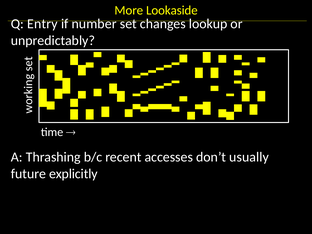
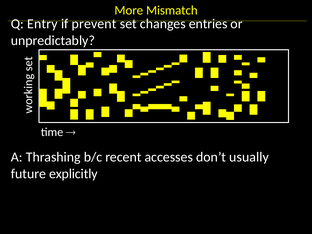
Lookaside: Lookaside -> Mismatch (172, 10)
number: number -> prevent (94, 24)
lookup: lookup -> entries (208, 24)
